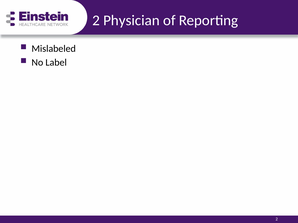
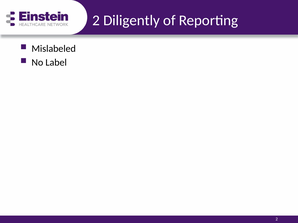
Physician: Physician -> Diligently (132, 20)
